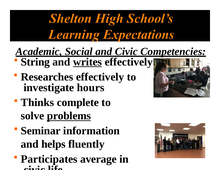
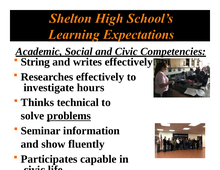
writes underline: present -> none (87, 62)
complete: complete -> technical (78, 102)
helps: helps -> show (53, 144)
average: average -> capable (98, 159)
